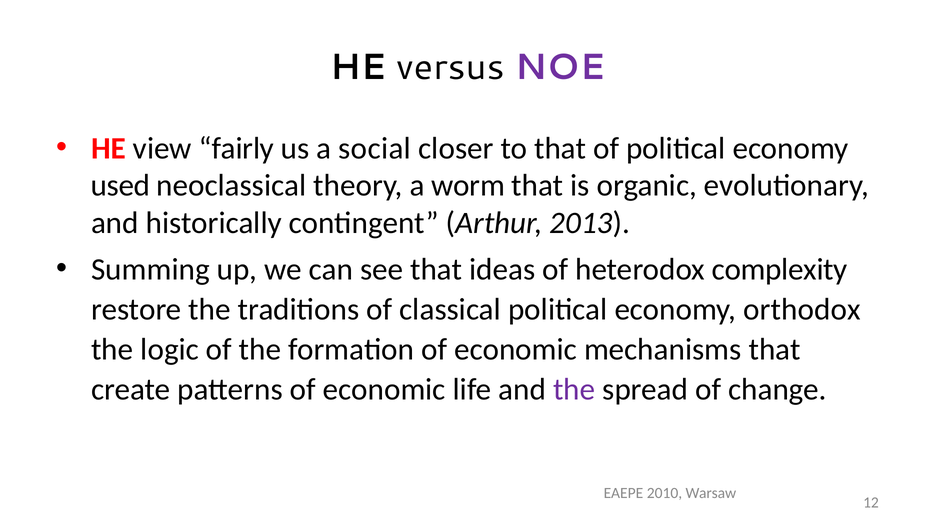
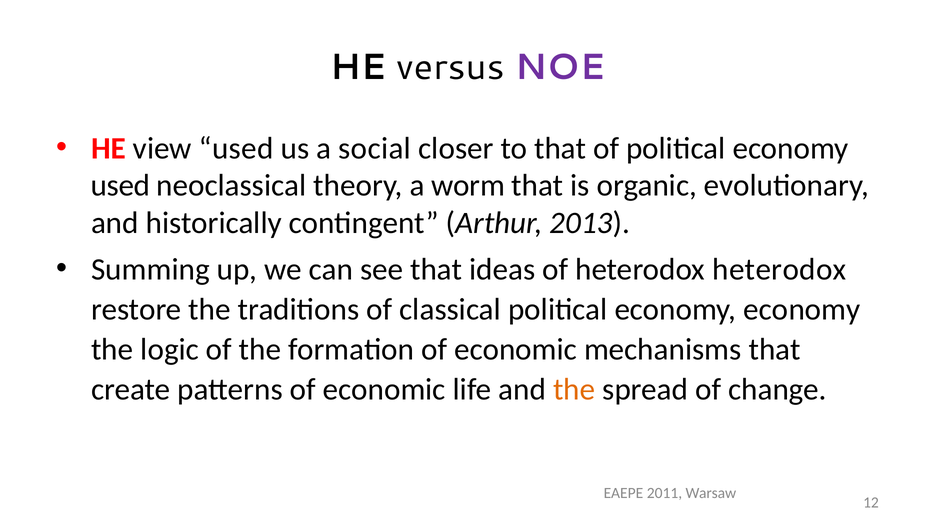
view fairly: fairly -> used (236, 148)
heterodox complexity: complexity -> heterodox (779, 269)
economy orthodox: orthodox -> economy (802, 309)
the colour: purple -> orange (574, 389)
2010: 2010 -> 2011 (664, 493)
